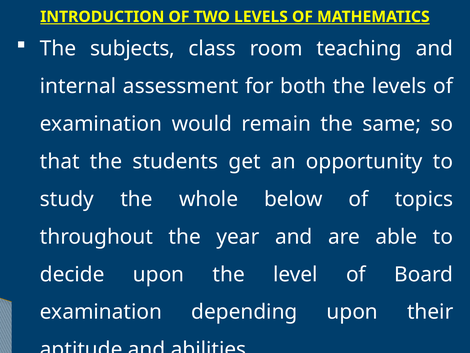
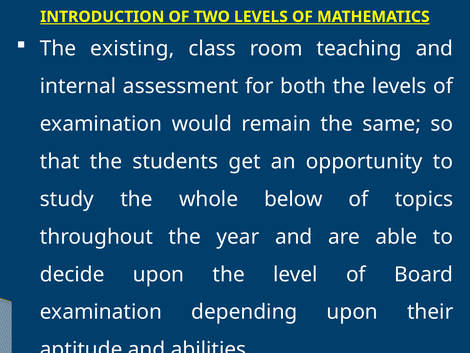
subjects: subjects -> existing (132, 48)
